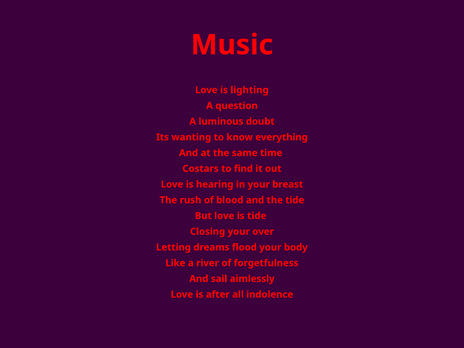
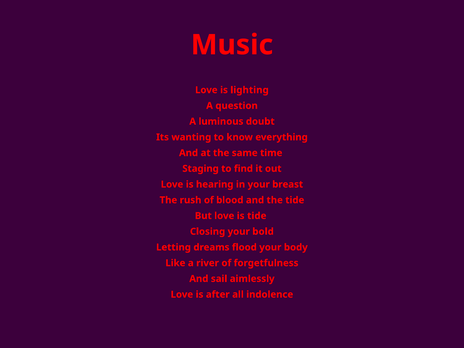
Costars: Costars -> Staging (201, 169)
over: over -> bold (263, 232)
